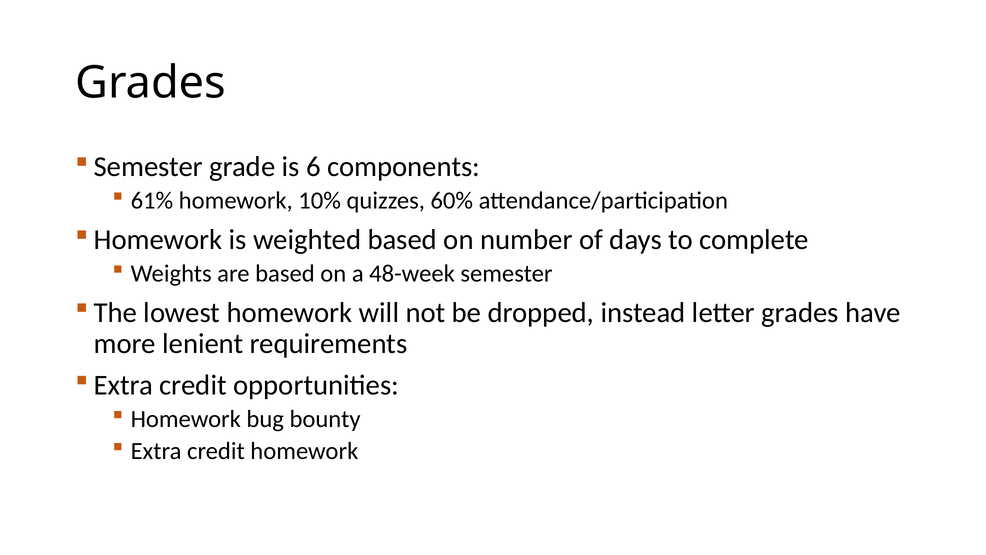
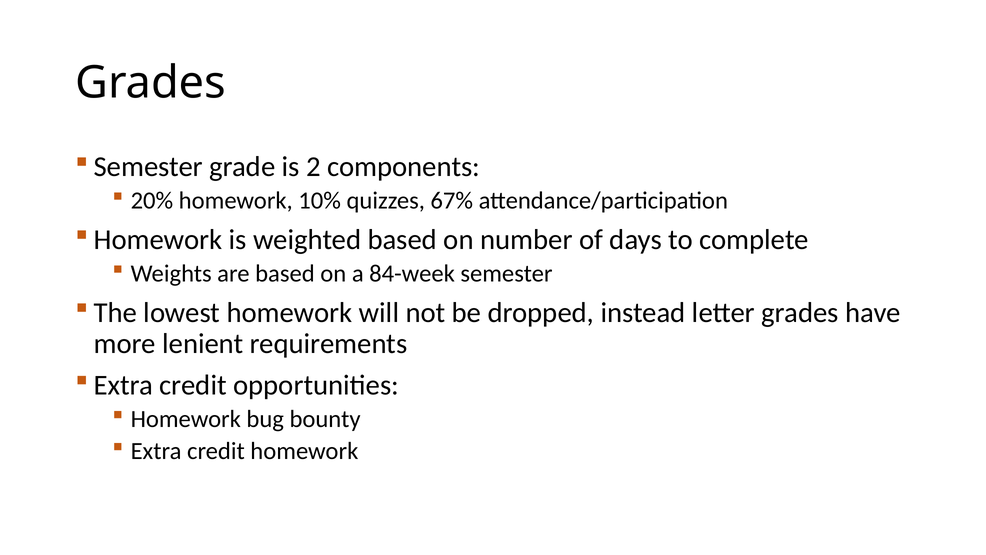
6: 6 -> 2 (313, 167)
61%: 61% -> 20% (152, 201)
60%: 60% -> 67% (452, 201)
48-week: 48-week -> 84-week (412, 274)
